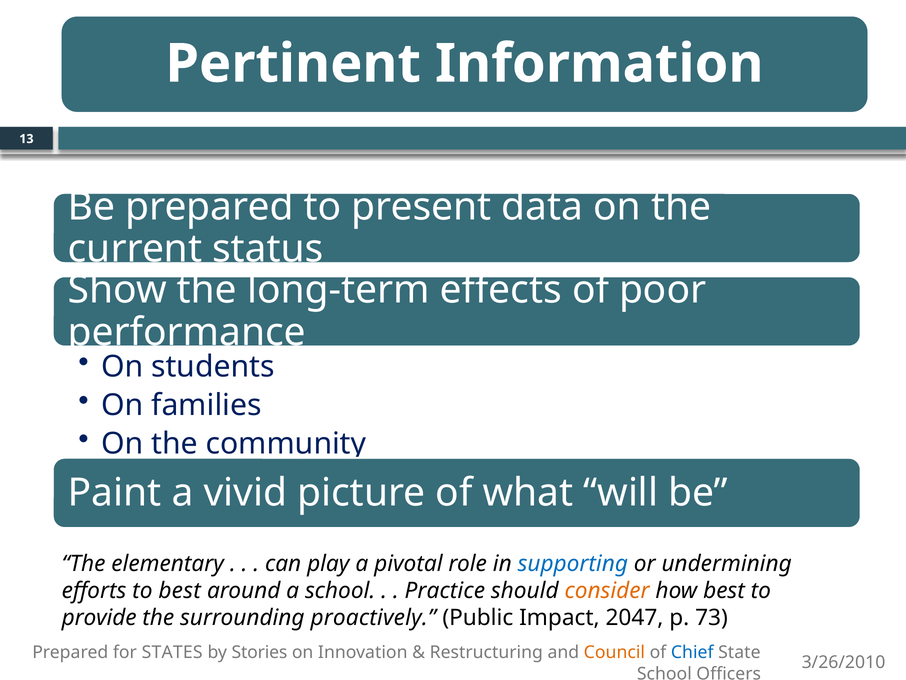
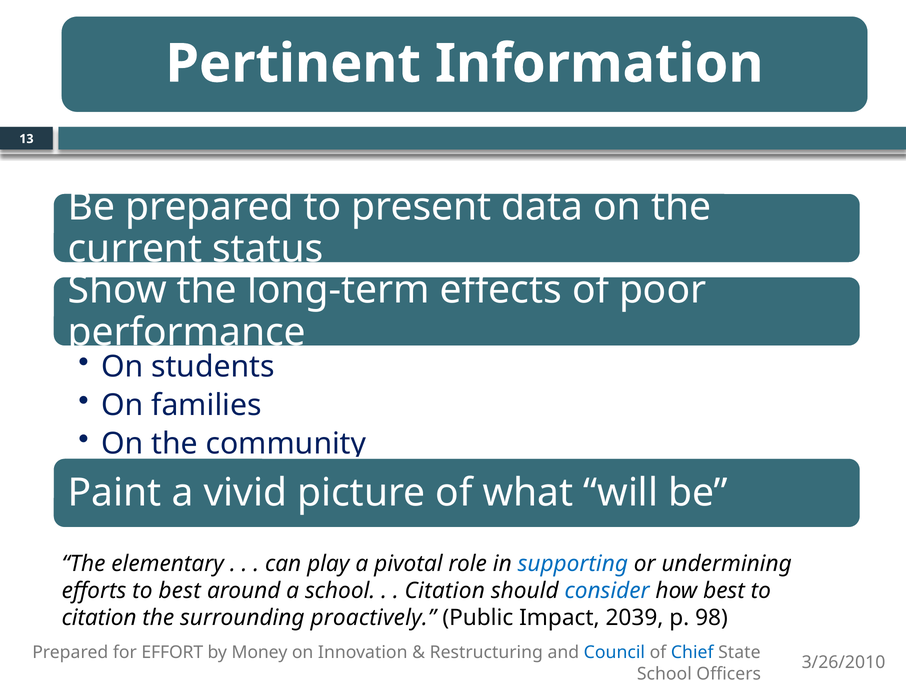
Practice: Practice -> Citation (445, 590)
consider colour: orange -> blue (607, 590)
provide: provide -> citation (99, 618)
2047: 2047 -> 2039 (634, 618)
73: 73 -> 98 (711, 618)
STATES: STATES -> EFFORT (172, 652)
Stories: Stories -> Money (259, 652)
Council colour: orange -> blue (614, 652)
